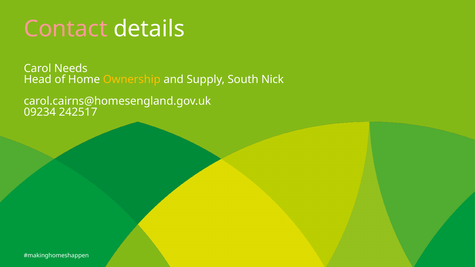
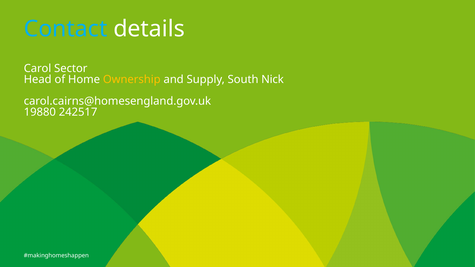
Contact colour: pink -> light blue (66, 29)
Needs: Needs -> Sector (71, 69)
09234: 09234 -> 19880 (40, 112)
